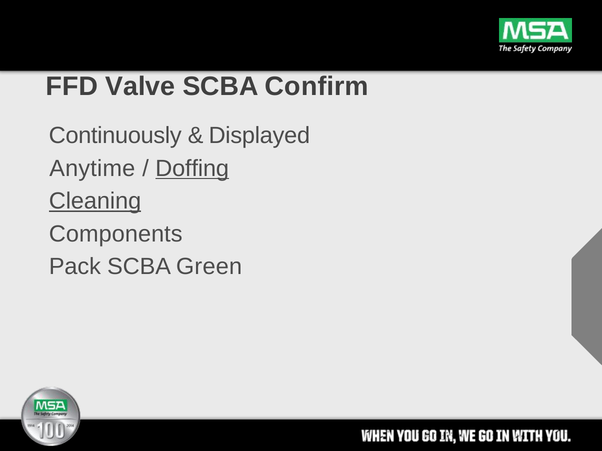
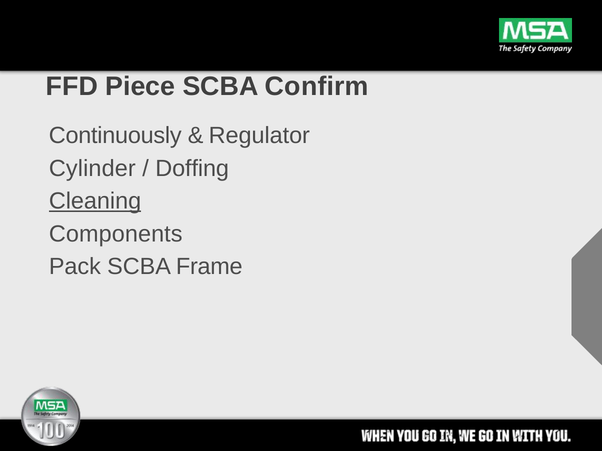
Valve: Valve -> Piece (140, 86)
Displayed: Displayed -> Regulator (259, 136)
Anytime: Anytime -> Cylinder (92, 169)
Doffing underline: present -> none (192, 169)
Green: Green -> Frame (209, 267)
